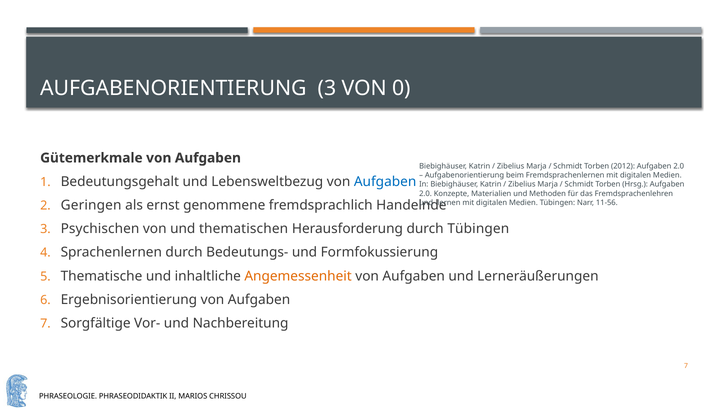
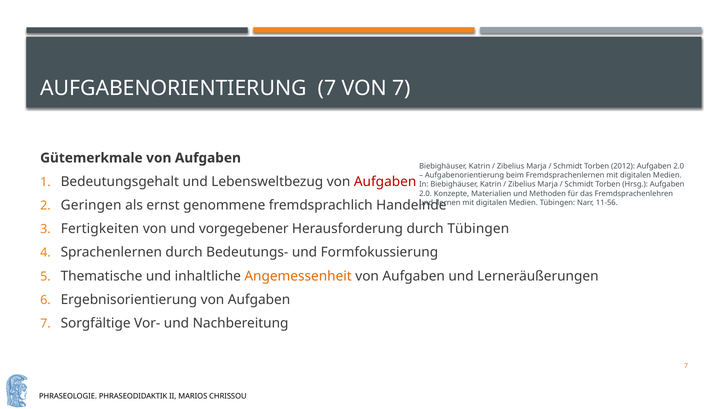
AUFGABENORIENTIERUNG 3: 3 -> 7 (327, 88)
VON 0: 0 -> 7 (402, 88)
Aufgaben colour: blue -> red (385, 182)
Psychischen: Psychischen -> Fertigkeiten (100, 229)
thematischen: thematischen -> vorgegebener (244, 229)
